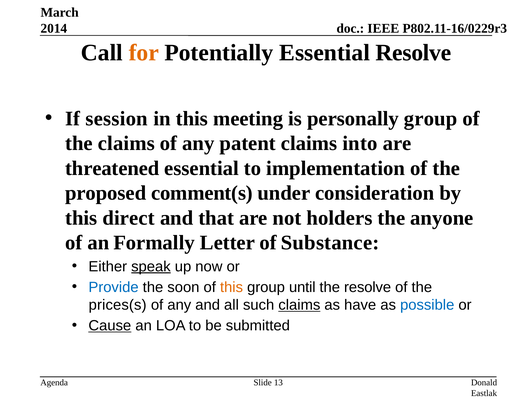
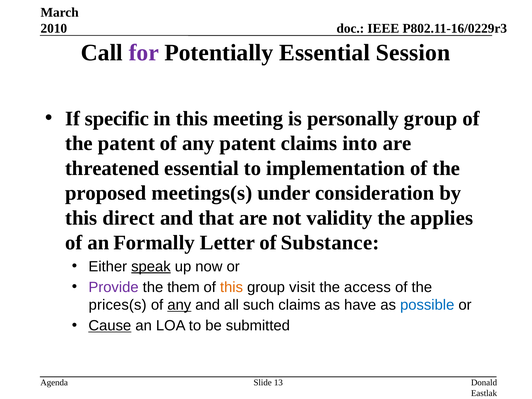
2014: 2014 -> 2010 (54, 28)
for colour: orange -> purple (144, 53)
Essential Resolve: Resolve -> Session (413, 53)
session: session -> specific (117, 119)
the claims: claims -> patent (126, 143)
comment(s: comment(s -> meetings(s (202, 193)
holders: holders -> validity (340, 218)
anyone: anyone -> applies (442, 218)
Provide colour: blue -> purple (114, 287)
soon: soon -> them (183, 287)
until: until -> visit (302, 287)
the resolve: resolve -> access (367, 287)
any underline: none -> present (179, 305)
claims underline: present -> none (299, 305)
